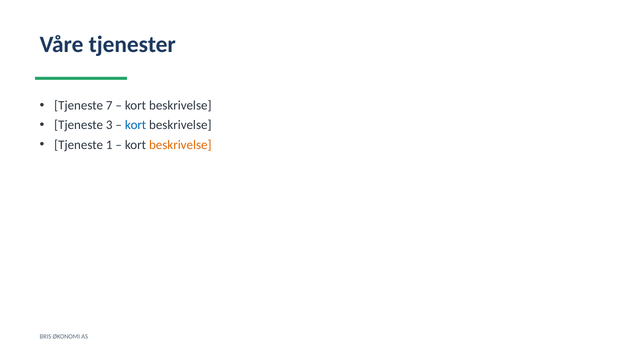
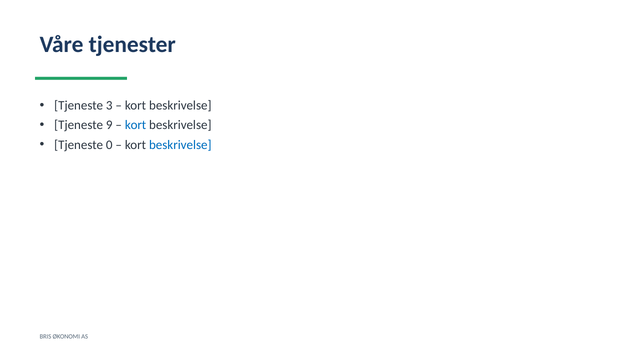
7: 7 -> 3 (109, 106)
3: 3 -> 9 (109, 125)
1: 1 -> 0 (109, 144)
beskrivelse colour: orange -> blue (180, 144)
